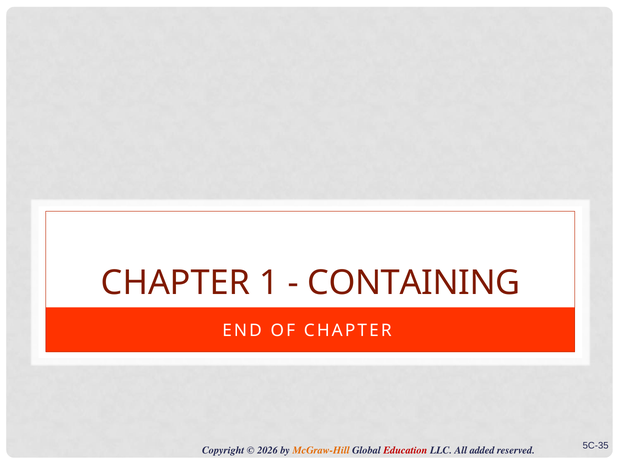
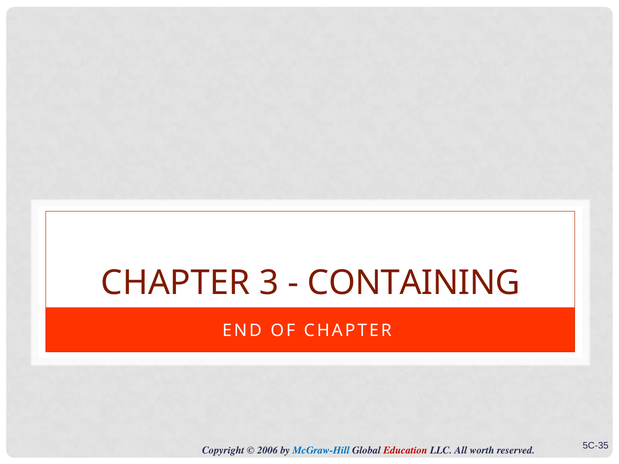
1: 1 -> 3 (269, 283)
2026: 2026 -> 2006 (268, 450)
McGraw-Hill colour: orange -> blue (321, 450)
added: added -> worth (482, 450)
